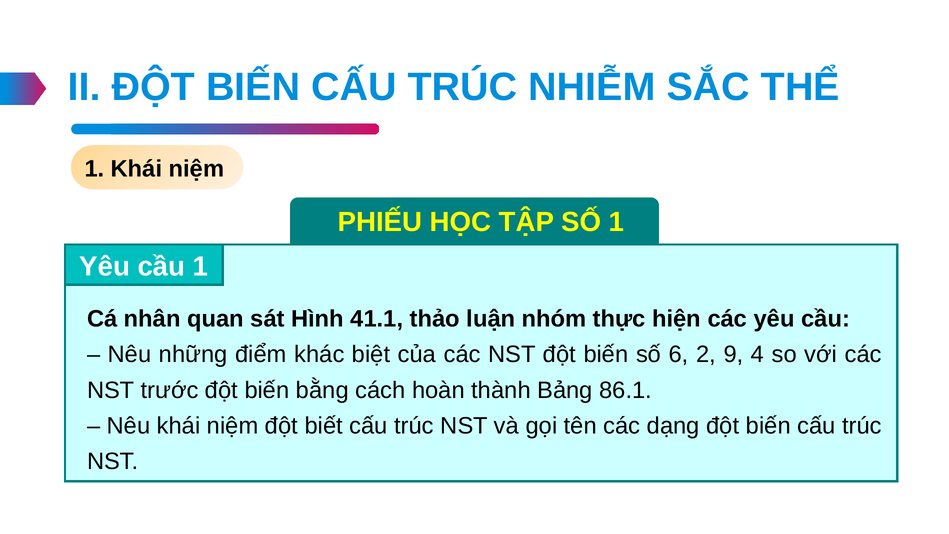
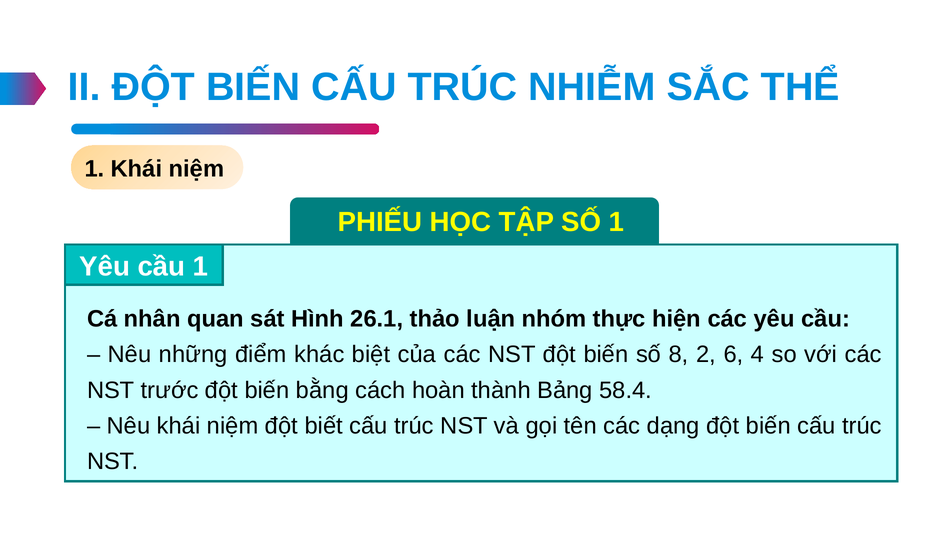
41.1: 41.1 -> 26.1 (377, 319)
6: 6 -> 8 (679, 354)
9: 9 -> 6 (733, 354)
86.1: 86.1 -> 58.4 (626, 390)
